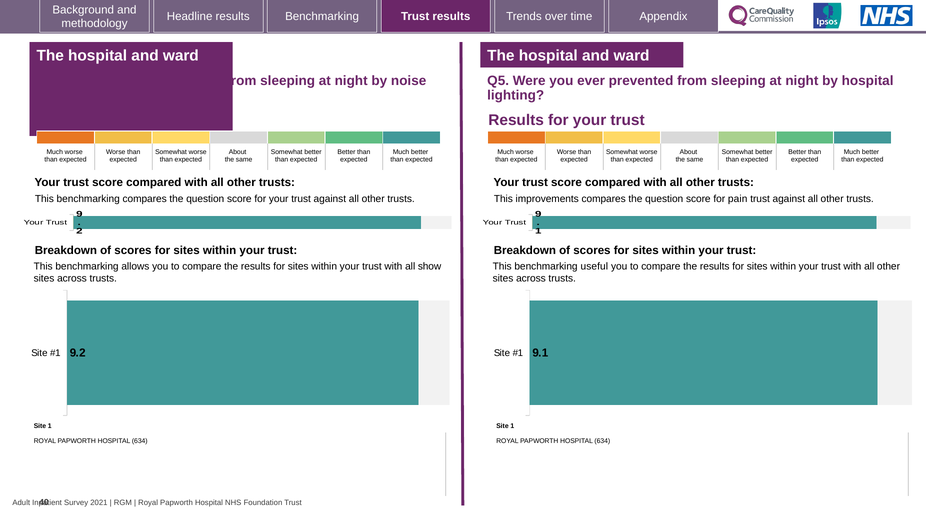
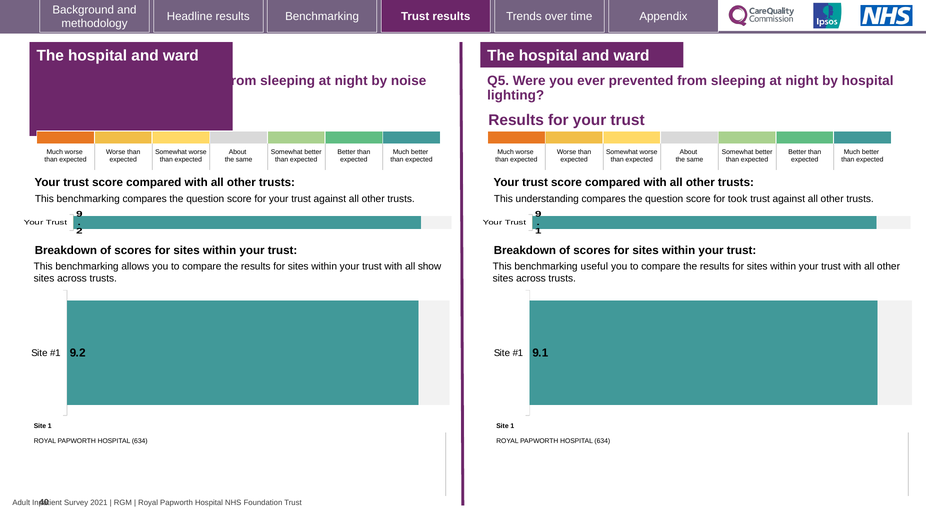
improvements: improvements -> understanding (547, 199)
pain: pain -> took (738, 199)
